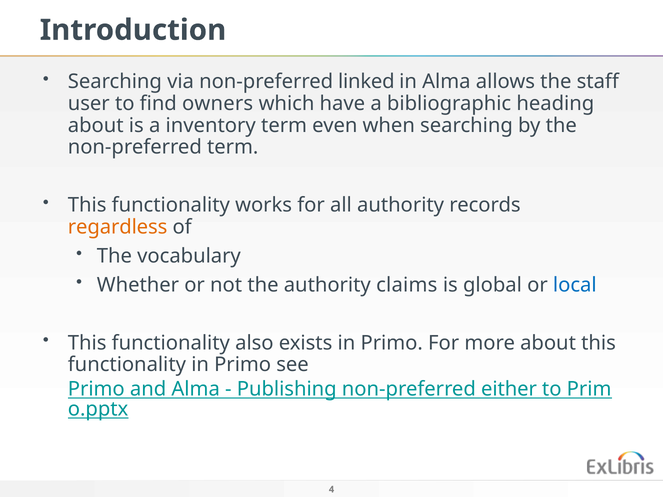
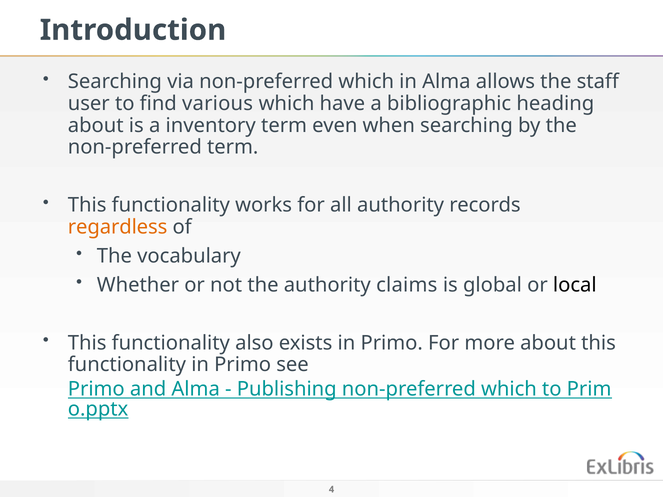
via non-preferred linked: linked -> which (366, 82)
owners: owners -> various (218, 104)
local colour: blue -> black (575, 285)
Publishing non-preferred either: either -> which (509, 389)
